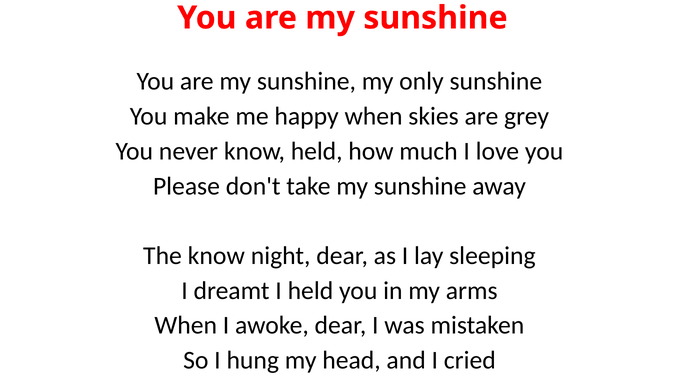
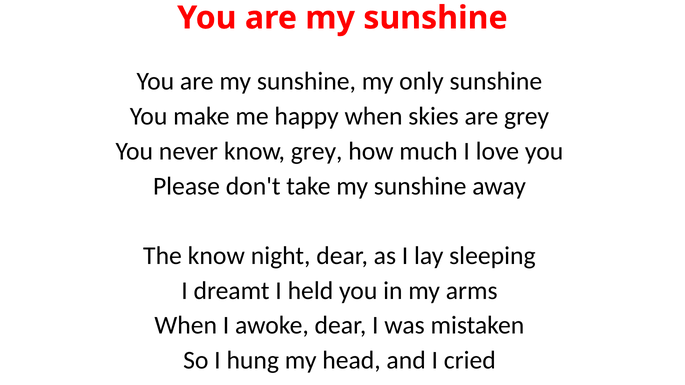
know held: held -> grey (317, 151)
